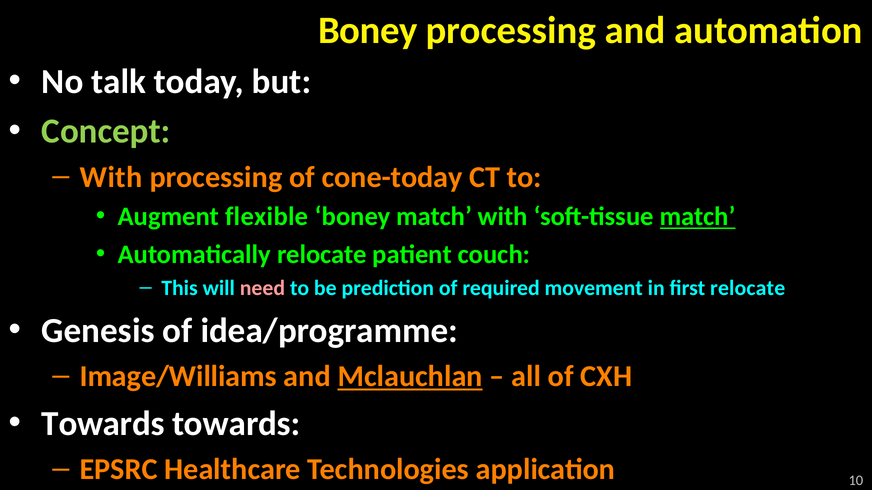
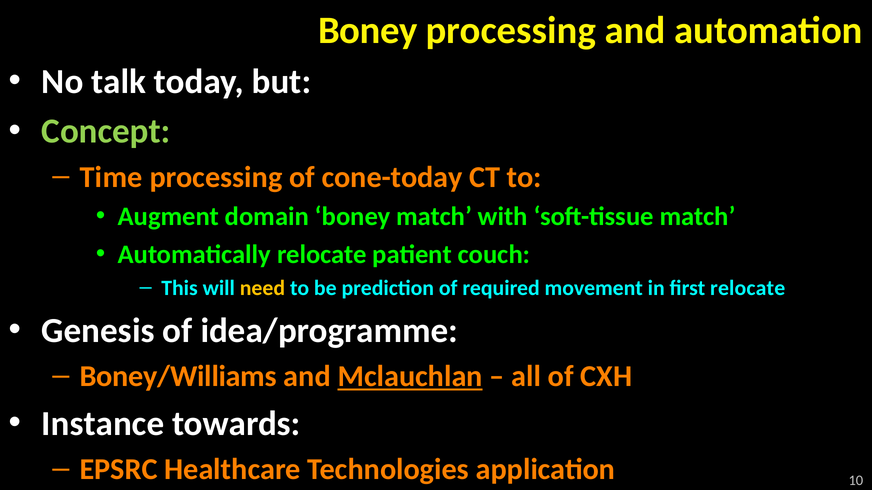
With: With -> Time (111, 177)
flexible: flexible -> domain (267, 217)
match underline: present -> none (698, 217)
need colour: pink -> yellow (262, 288)
Image/Williams: Image/Williams -> Boney/Williams (178, 377)
Towards: Towards -> Instance (103, 424)
